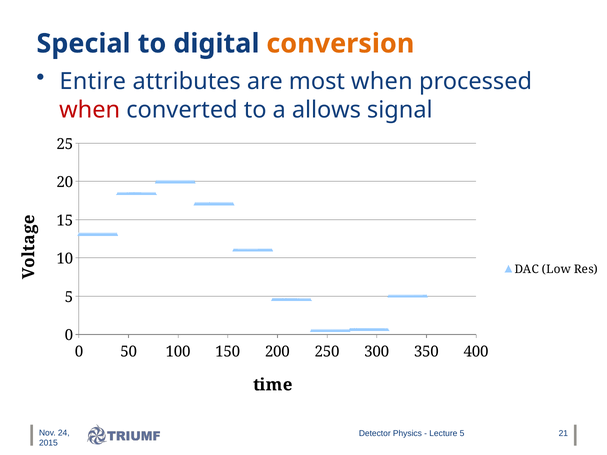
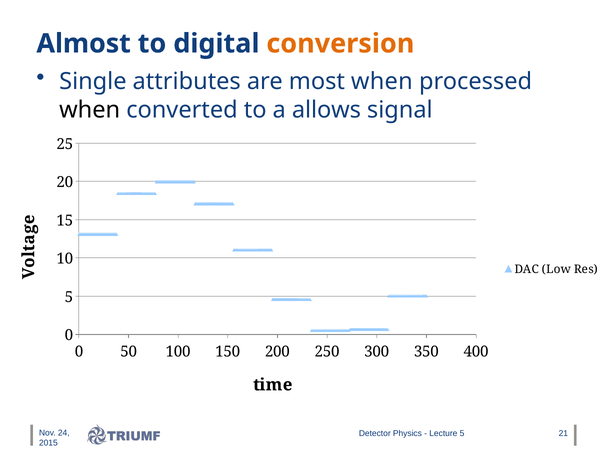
Special: Special -> Almost (84, 44)
Entire: Entire -> Single (93, 82)
when colour: red -> black (90, 110)
